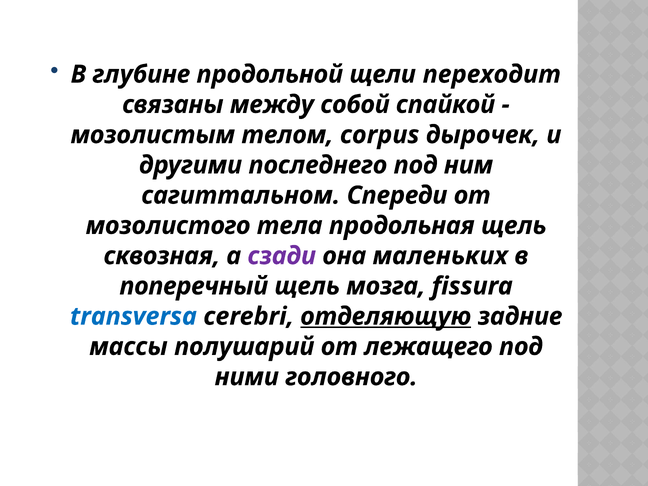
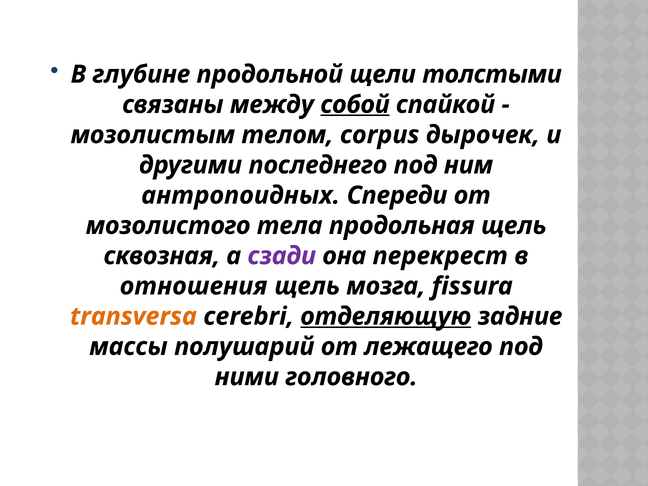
переходит: переходит -> толстыми (492, 74)
собой underline: none -> present (355, 105)
сагиттальном: сагиттальном -> антропоидных (241, 195)
маленьких: маленьких -> перекрест (440, 256)
поперечный: поперечный -> отношения (194, 286)
transversa colour: blue -> orange (133, 316)
